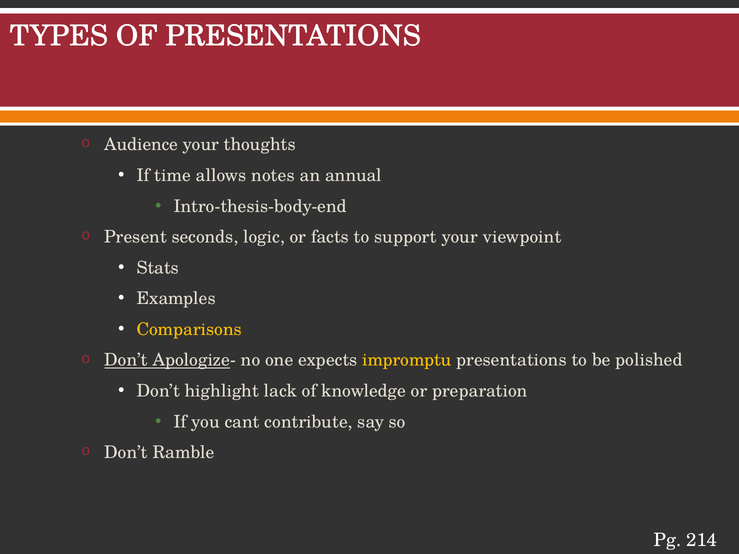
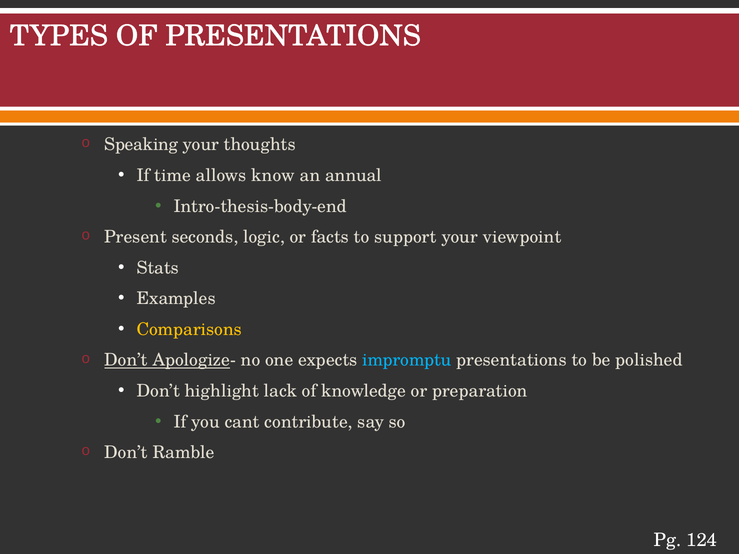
Audience: Audience -> Speaking (141, 145)
notes: notes -> know (273, 176)
impromptu colour: yellow -> light blue (407, 360)
214: 214 -> 124 (702, 540)
